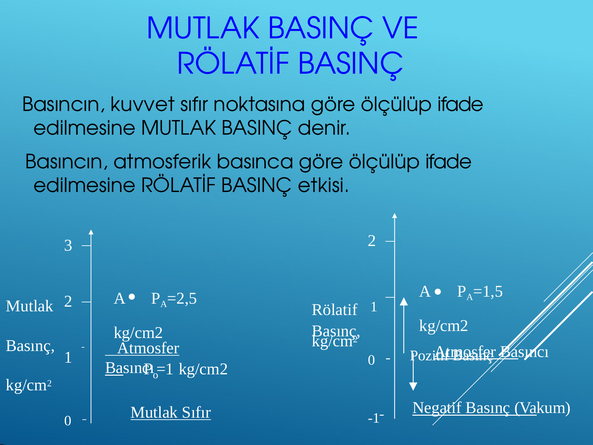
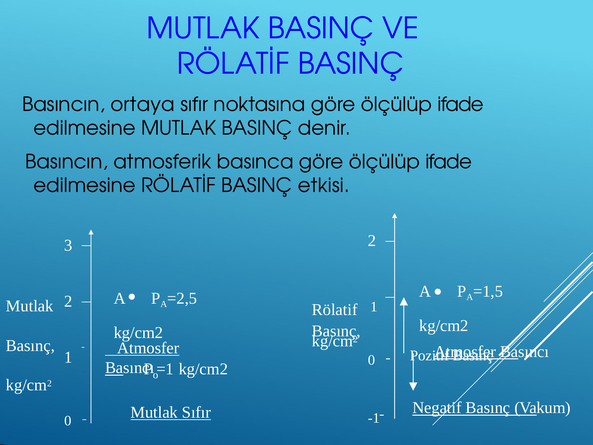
kuvvet: kuvvet -> ortaya (143, 105)
